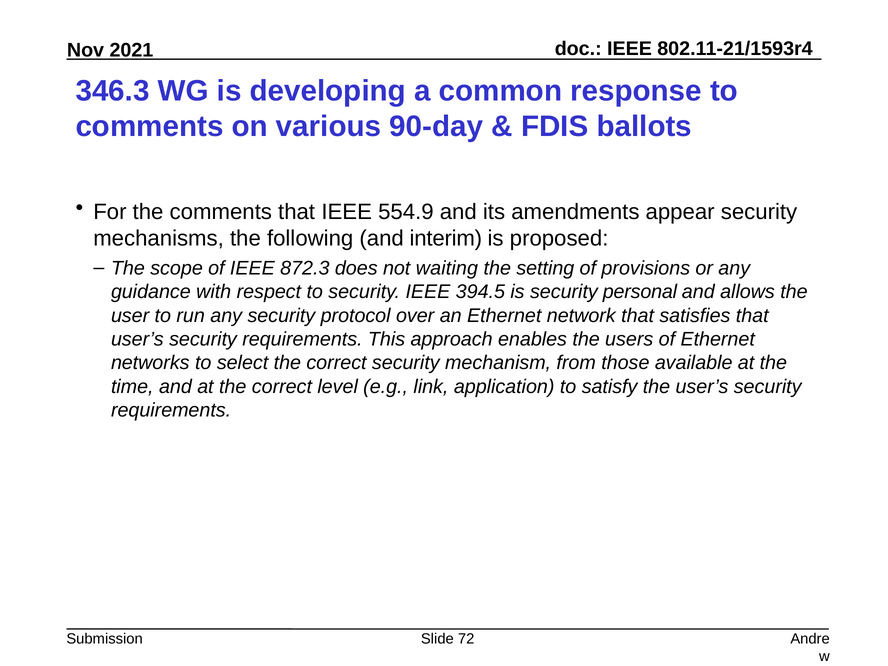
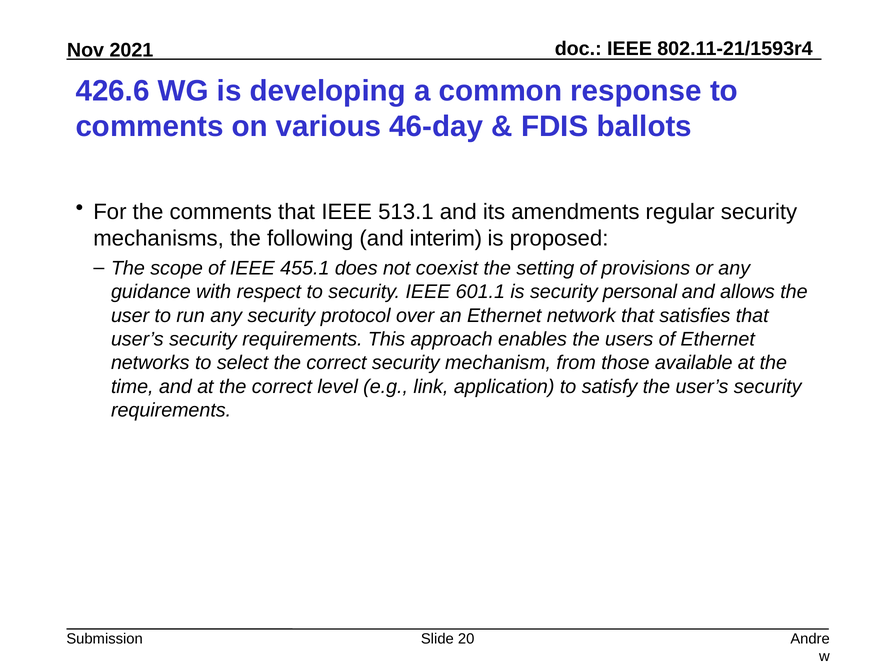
346.3: 346.3 -> 426.6 (113, 91)
90-day: 90-day -> 46-day (436, 126)
554.9: 554.9 -> 513.1 (406, 212)
appear: appear -> regular (680, 212)
872.3: 872.3 -> 455.1 (305, 268)
waiting: waiting -> coexist (447, 268)
394.5: 394.5 -> 601.1 (480, 292)
72: 72 -> 20 (466, 639)
